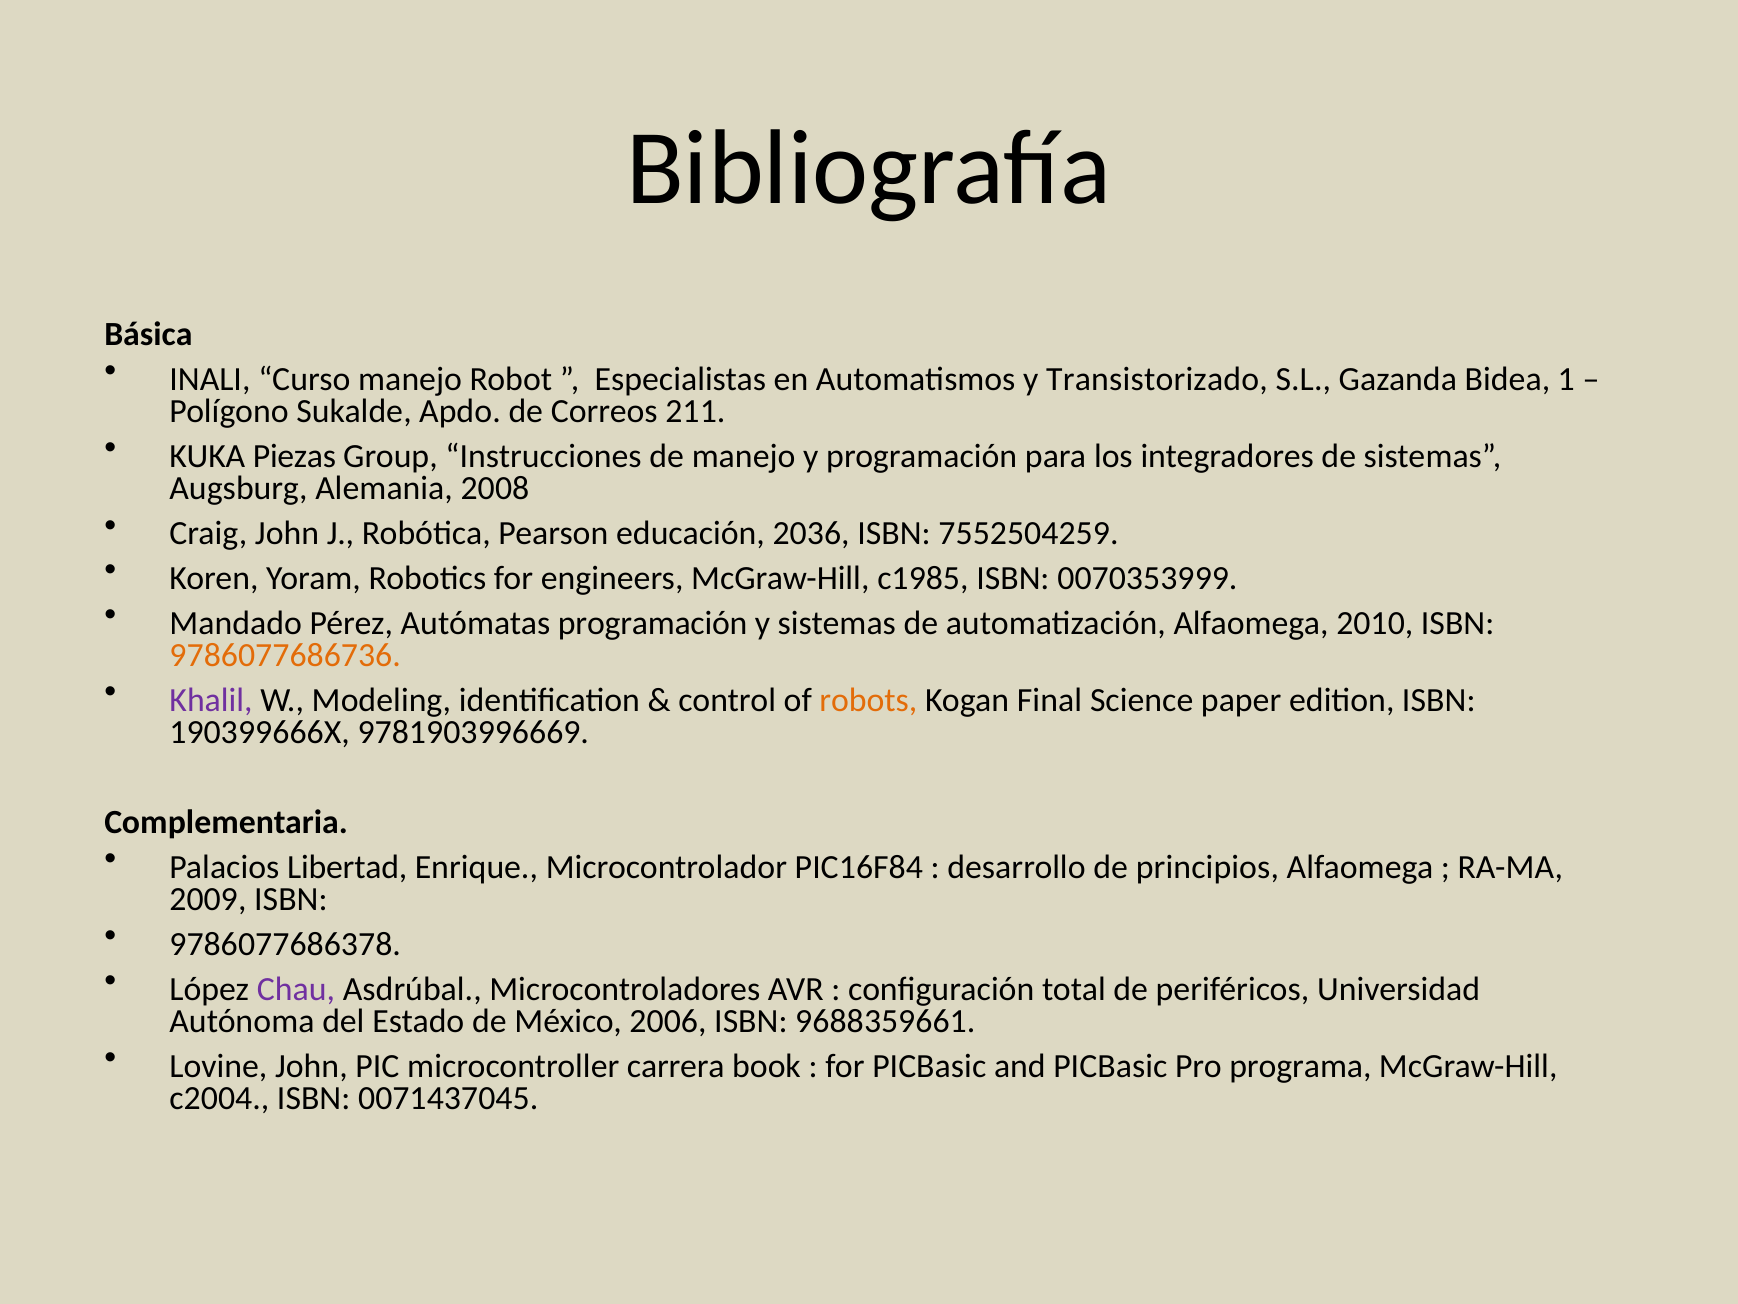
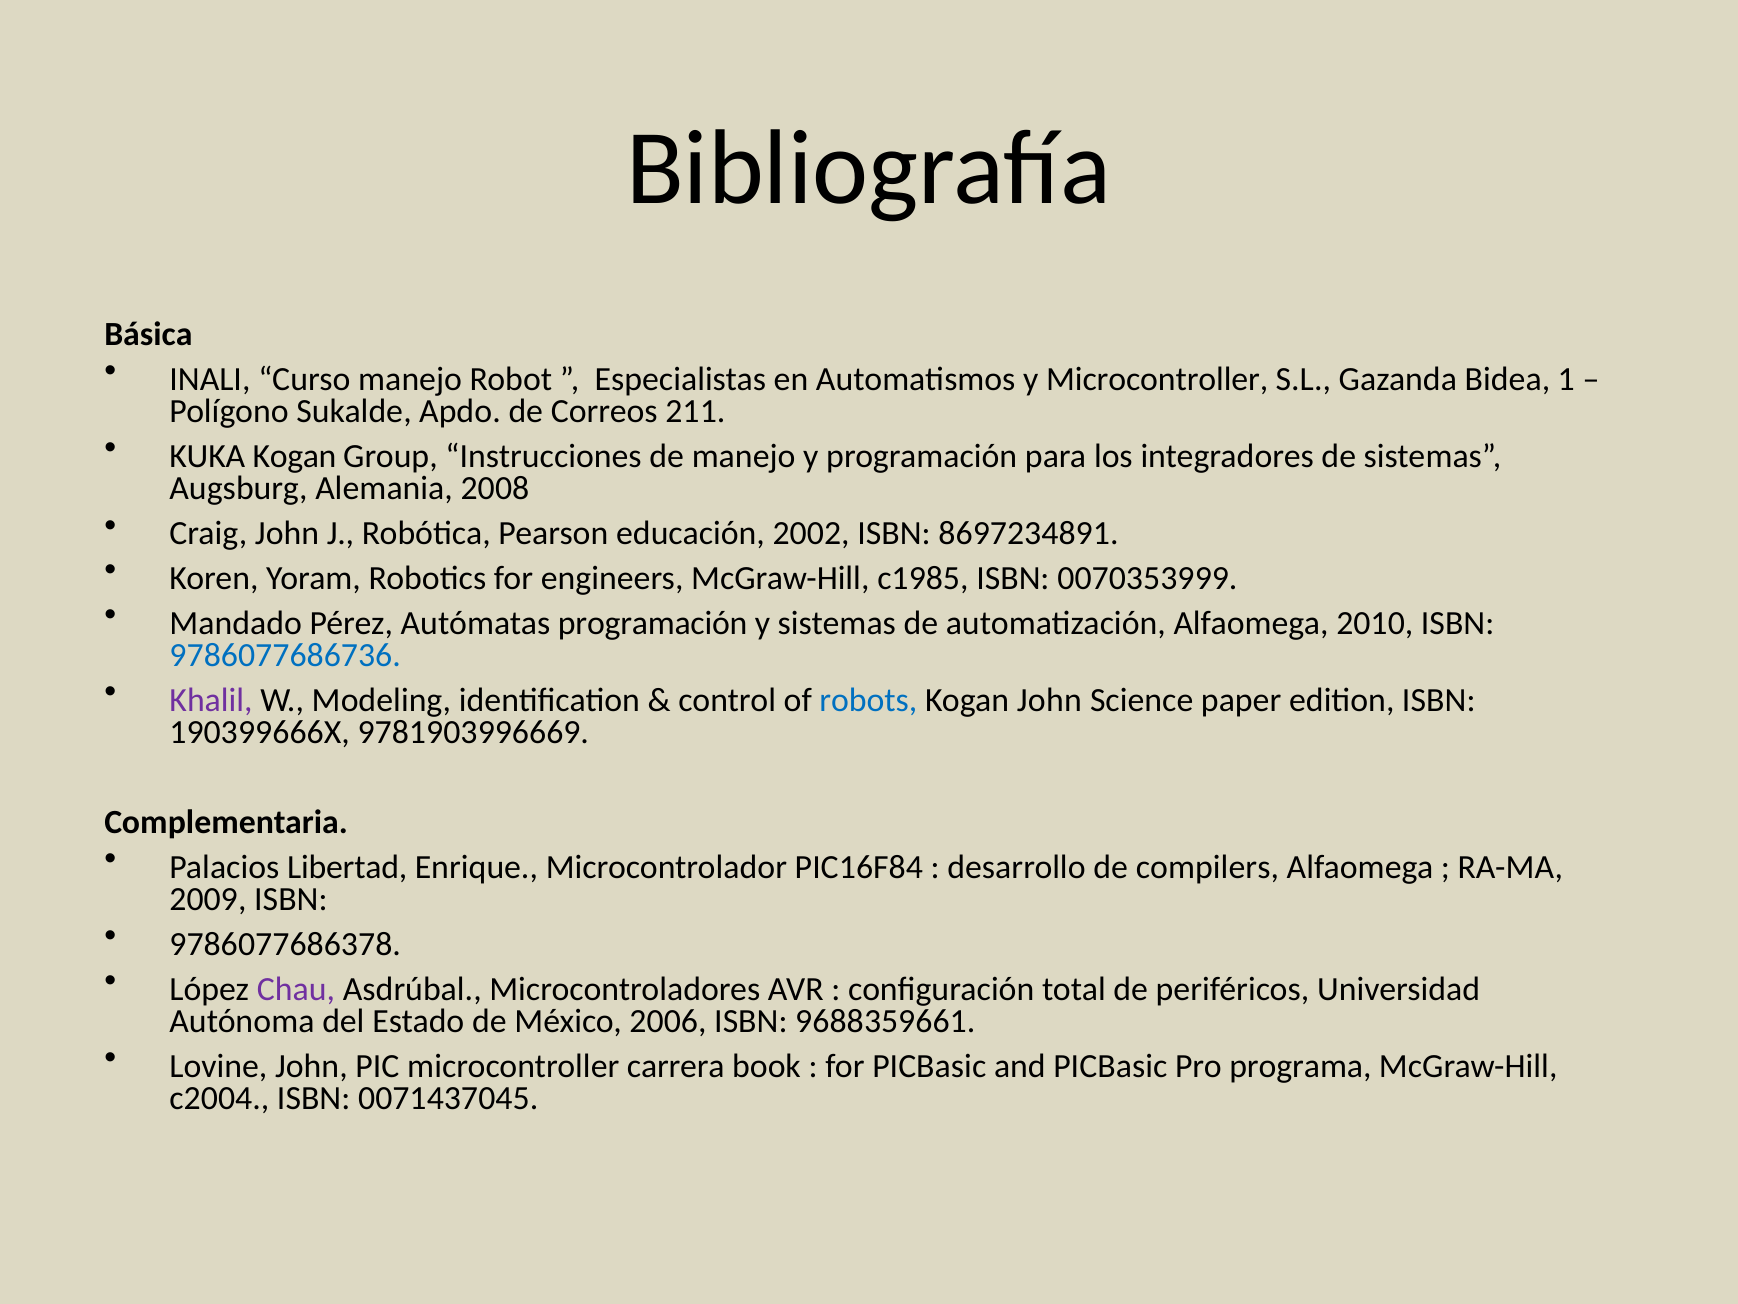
y Transistorizado: Transistorizado -> Microcontroller (1157, 379)
KUKA Piezas: Piezas -> Kogan (295, 456)
2036: 2036 -> 2002 (811, 533)
7552504259: 7552504259 -> 8697234891 (1028, 533)
9786077686736 colour: orange -> blue (285, 655)
robots colour: orange -> blue (868, 700)
Kogan Final: Final -> John (1049, 700)
principios: principios -> compilers (1207, 867)
